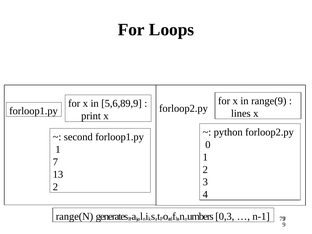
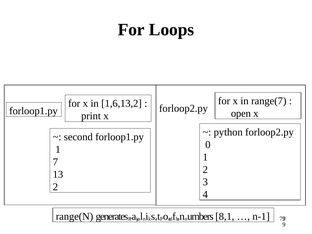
range(9: range(9 -> range(7 (269, 101)
5,6,89,9: 5,6,89,9 -> 1,6,13,2 (122, 103)
lines: lines -> open (241, 113)
0,3: 0,3 -> 8,1 (225, 216)
